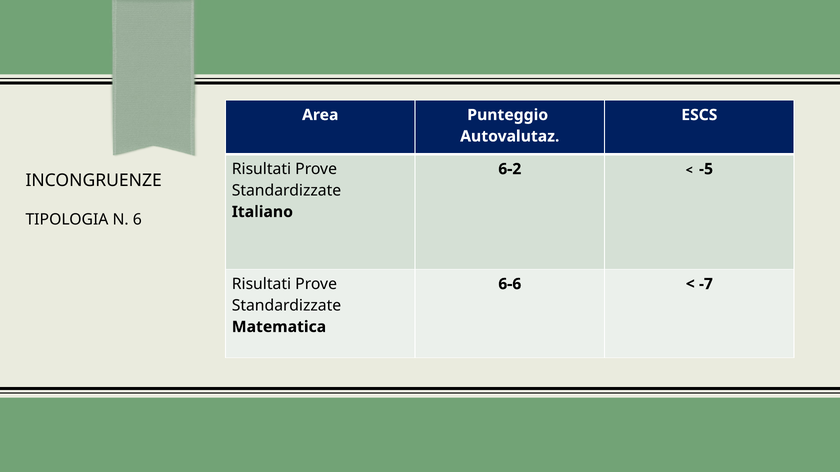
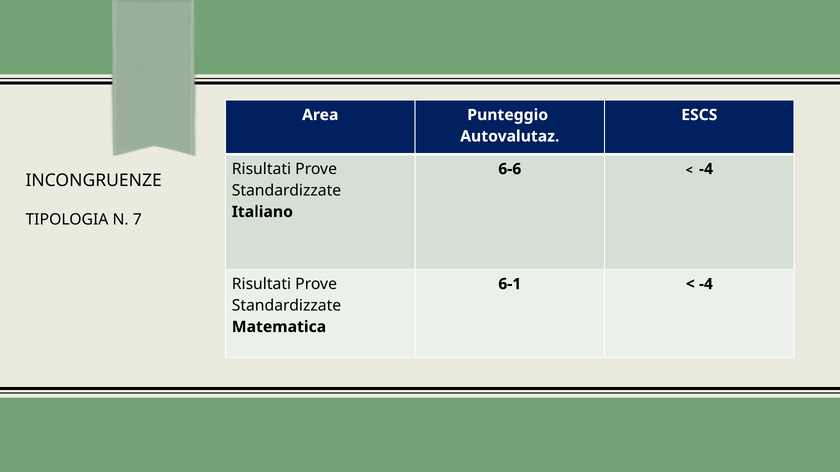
6-2: 6-2 -> 6-6 (510, 169)
-5: -5 -> -4 (706, 169)
6: 6 -> 7 (137, 220)
6-6: 6-6 -> 6-1 (510, 284)
-7: -7 -> -4 (706, 284)
